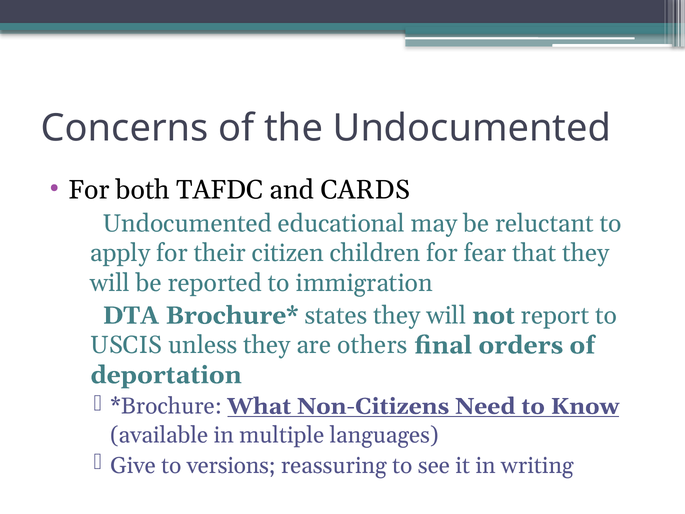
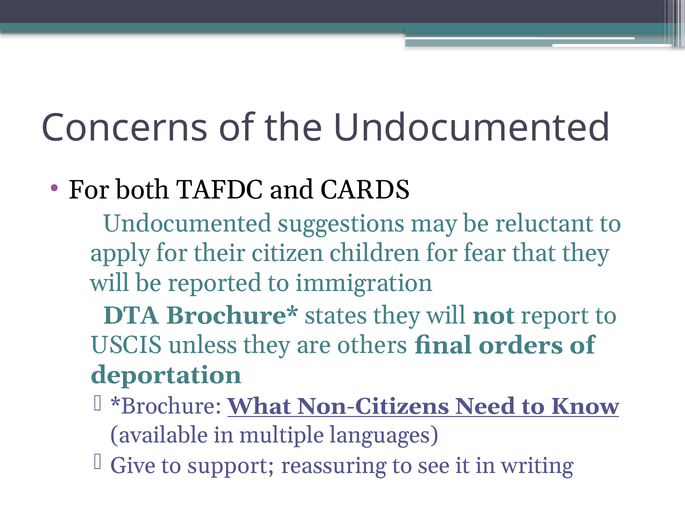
educational: educational -> suggestions (341, 223)
versions: versions -> support (231, 465)
